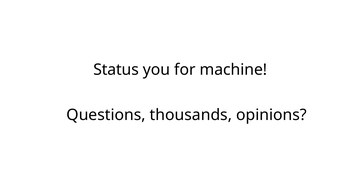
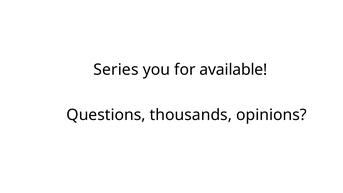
Status: Status -> Series (116, 70)
machine: machine -> available (233, 70)
